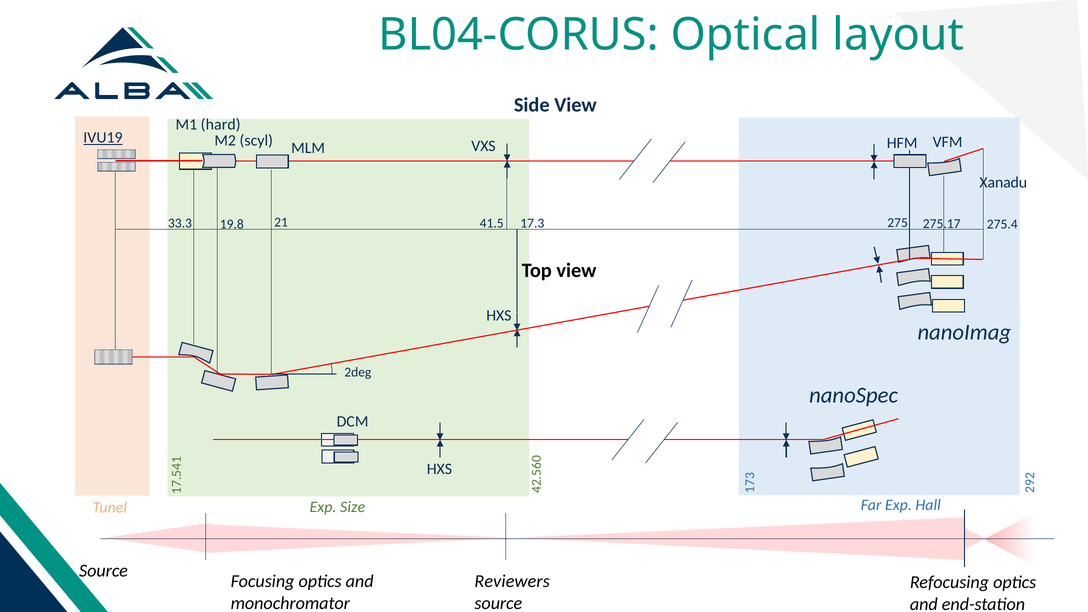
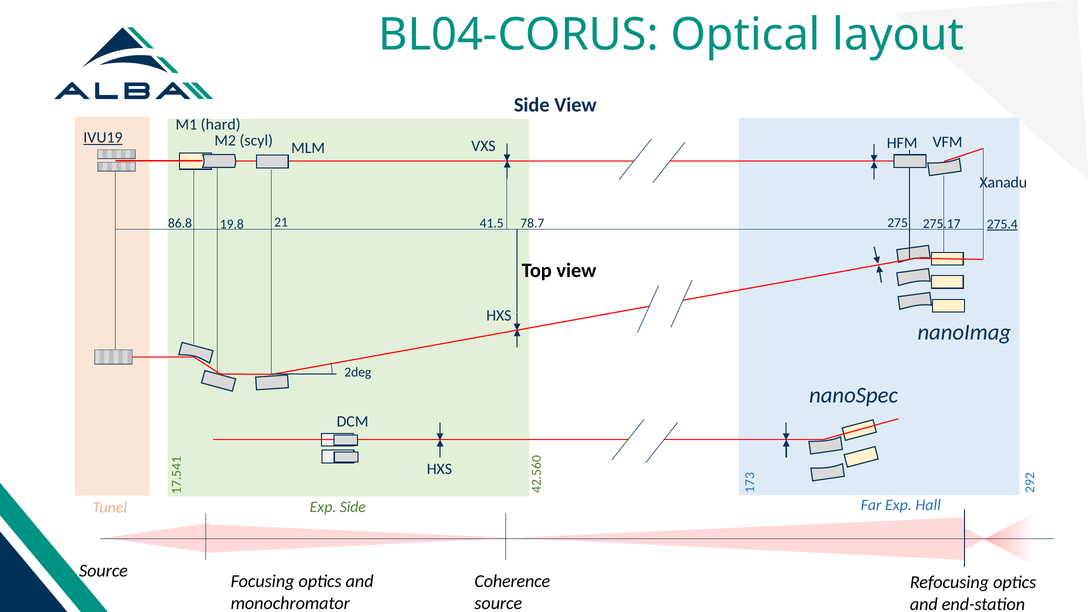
33.3: 33.3 -> 86.8 (180, 223)
17.3: 17.3 -> 78.7 (532, 223)
275.4 underline: none -> present (1002, 224)
Exp Size: Size -> Side (353, 507)
Reviewers: Reviewers -> Coherence (512, 582)
